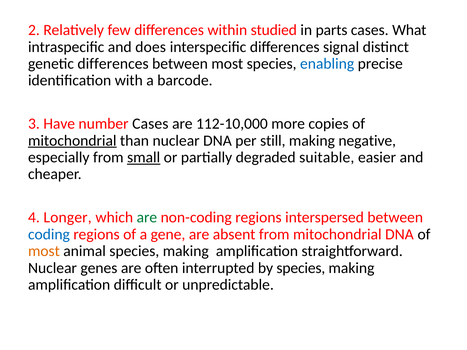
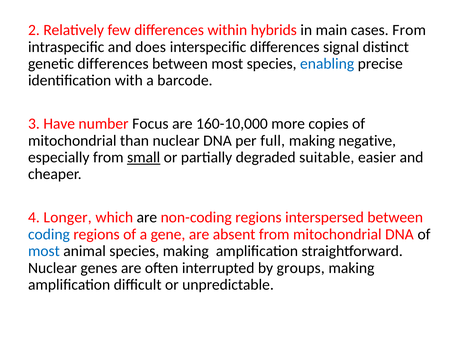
studied: studied -> hybrids (274, 30)
parts: parts -> main (331, 30)
cases What: What -> From (409, 30)
number Cases: Cases -> Focus (150, 124)
112-10,000: 112-10,000 -> 160-10,000 (232, 124)
mitochondrial underline: present -> none (72, 141)
still: still -> full (273, 141)
are colour: green -> black (147, 218)
most colour: orange -> blue (44, 251)
by species: species -> groups (301, 268)
